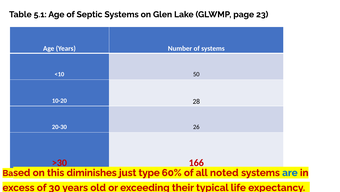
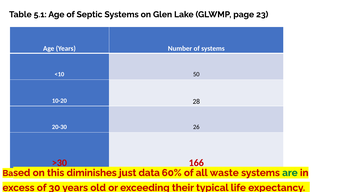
type: type -> data (149, 172)
noted: noted -> waste (224, 172)
are colour: blue -> green (290, 172)
